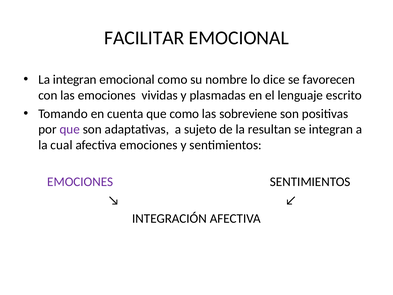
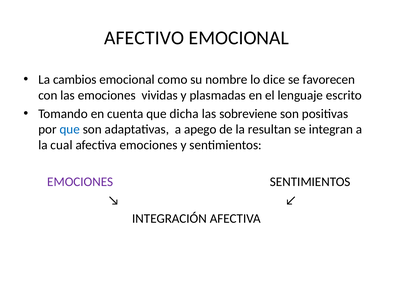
FACILITAR: FACILITAR -> AFECTIVO (144, 38)
La integran: integran -> cambios (75, 80)
que como: como -> dicha (184, 114)
que colour: purple -> blue (70, 129)
sujeto: sujeto -> apego (200, 129)
